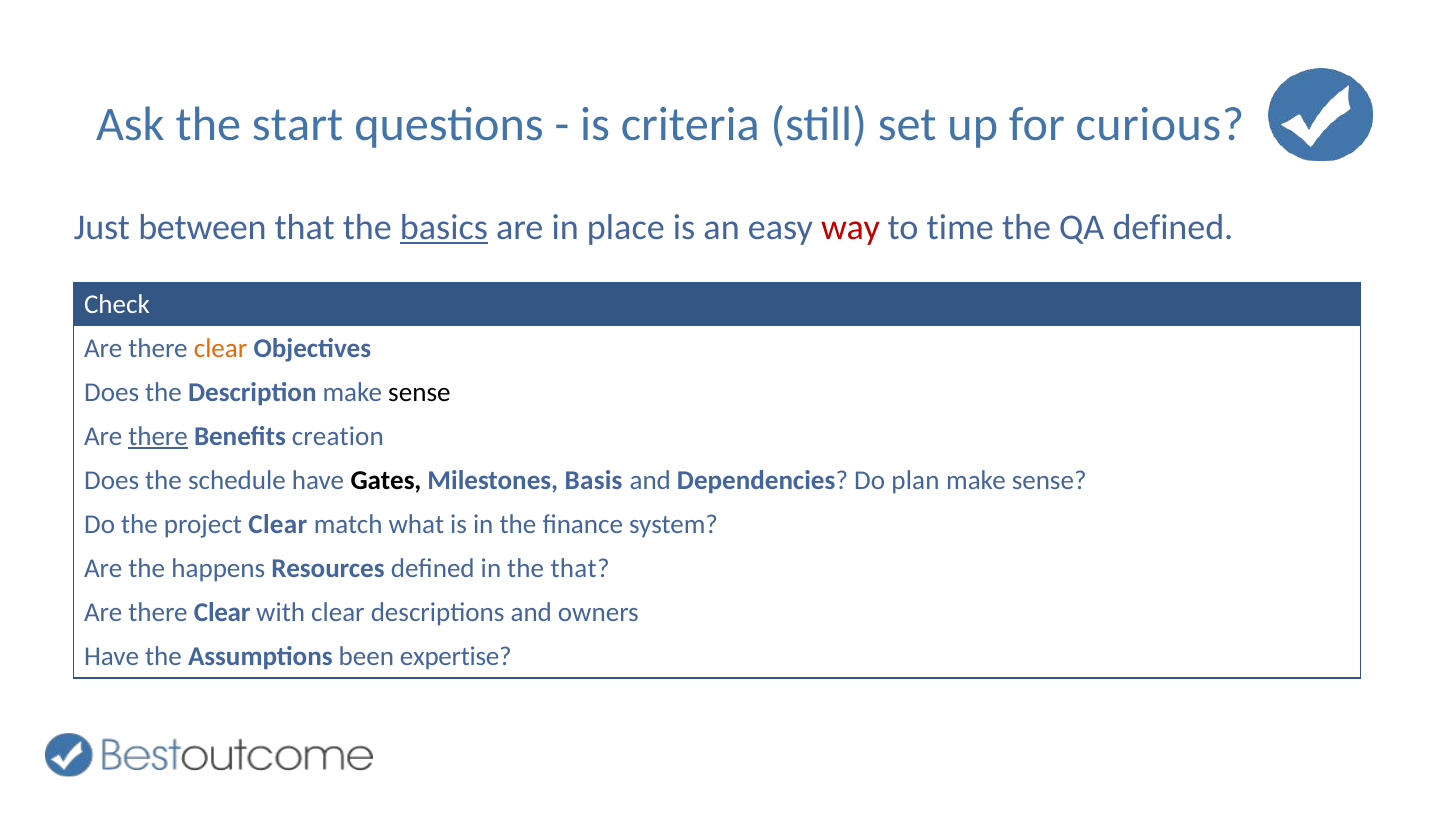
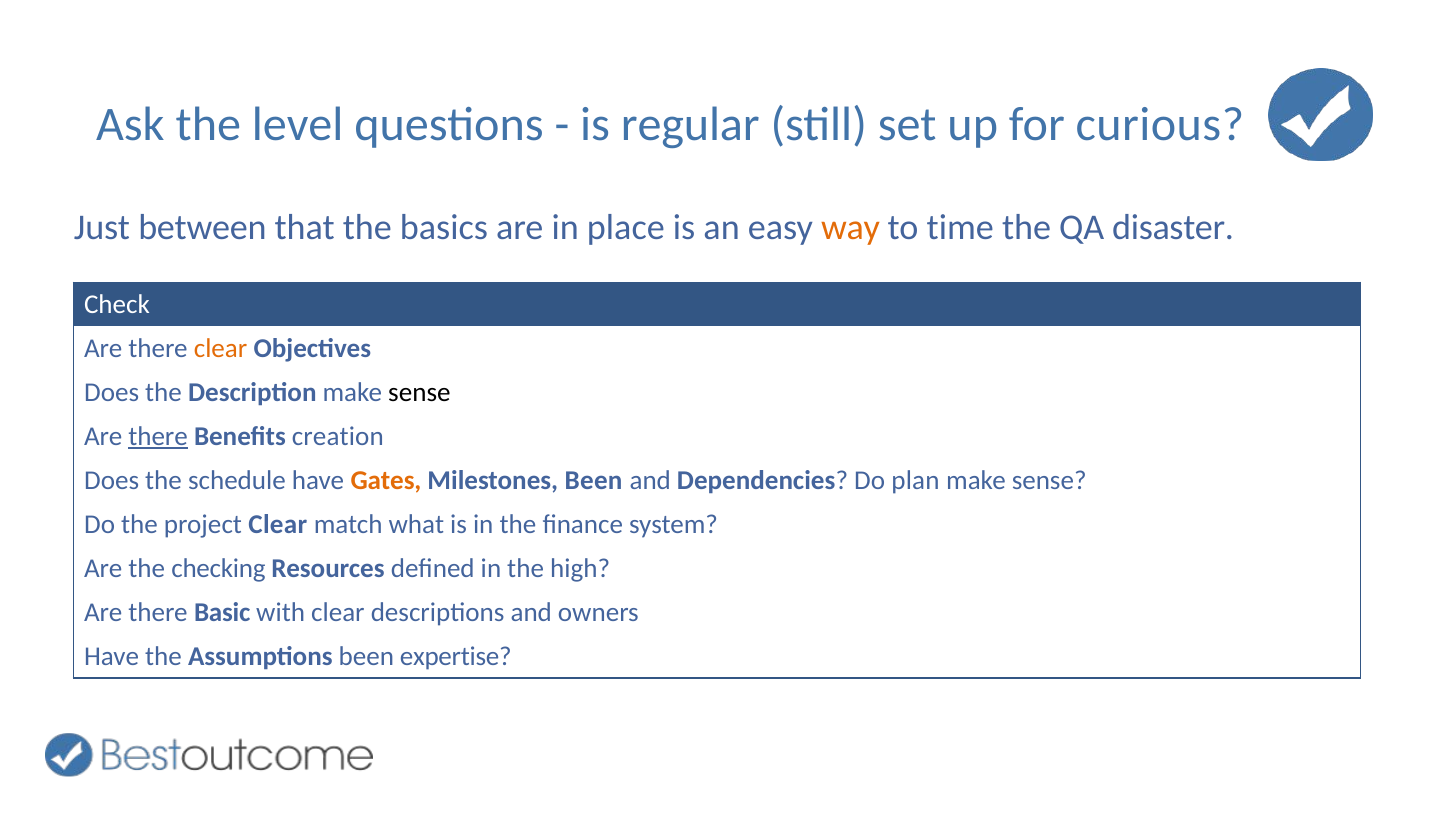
start: start -> level (298, 124)
criteria: criteria -> regular (690, 124)
basics underline: present -> none (444, 228)
way colour: red -> orange (851, 228)
QA defined: defined -> disaster (1173, 228)
Gates colour: black -> orange (386, 480)
Milestones Basis: Basis -> Been (594, 480)
happens: happens -> checking (218, 568)
the that: that -> high (580, 568)
Clear: Clear -> Basic (222, 612)
